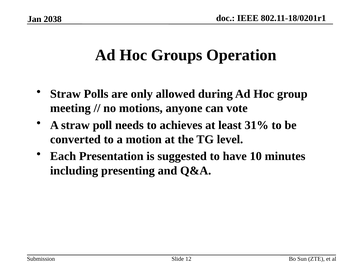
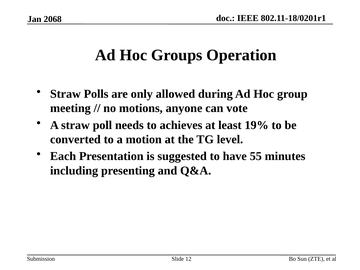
2038: 2038 -> 2068 (53, 19)
31%: 31% -> 19% (257, 125)
10: 10 -> 55 (256, 156)
